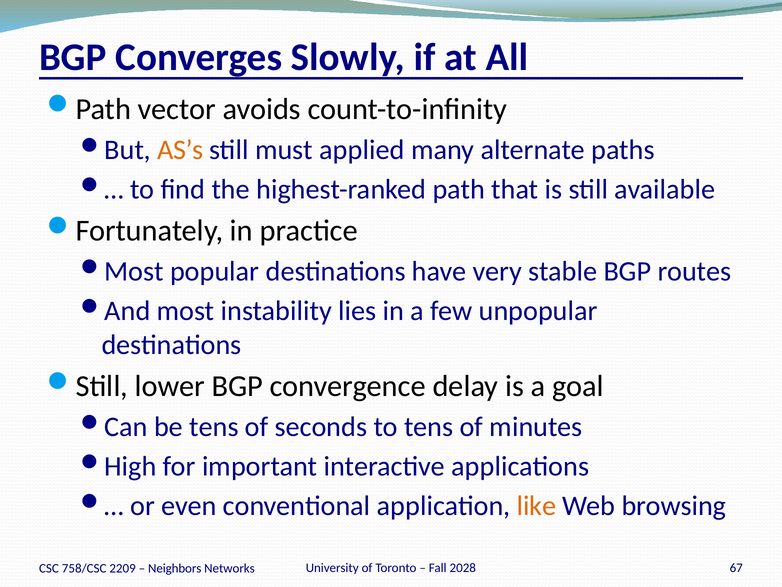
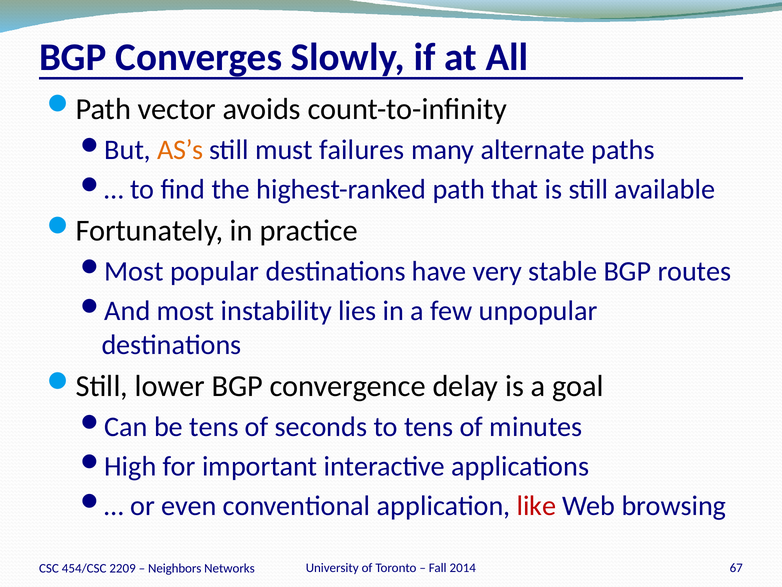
applied: applied -> failures (362, 150)
like colour: orange -> red (536, 506)
2028: 2028 -> 2014 (463, 568)
758/CSC: 758/CSC -> 454/CSC (84, 568)
